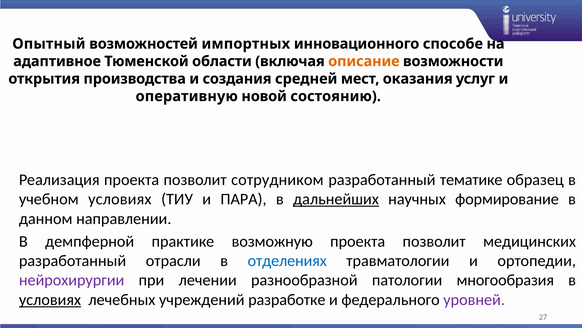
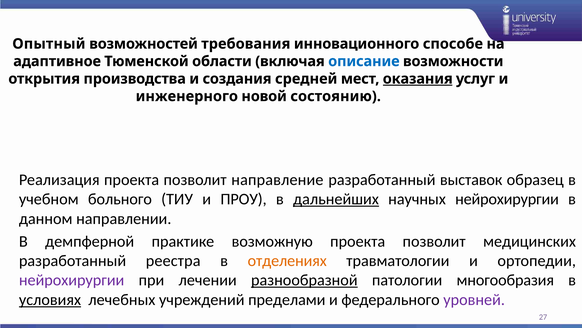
импортных: импортных -> требования (246, 44)
описание colour: orange -> blue (364, 61)
оказания underline: none -> present (418, 79)
оперативную: оперативную -> инженерного (187, 96)
сотрудником: сотрудником -> направление (277, 180)
тематике: тематике -> выставок (471, 180)
учебном условиях: условиях -> больного (120, 199)
ПАРА: ПАРА -> ПРОУ (244, 199)
научных формирование: формирование -> нейрохирургии (507, 199)
отрасли: отрасли -> реестра (173, 260)
отделениях colour: blue -> orange (287, 260)
разнообразной underline: none -> present (304, 280)
разработке: разработке -> пределами (287, 299)
